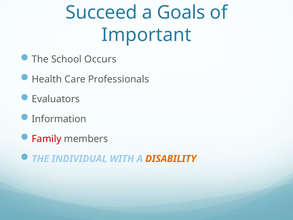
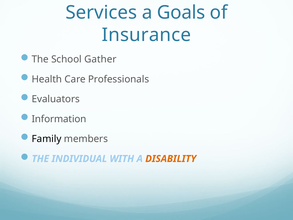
Succeed: Succeed -> Services (101, 12)
Important: Important -> Insurance (146, 35)
Occurs: Occurs -> Gather (100, 59)
Family colour: red -> black (47, 139)
